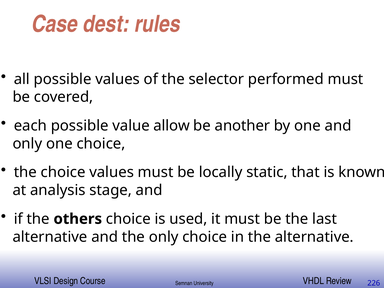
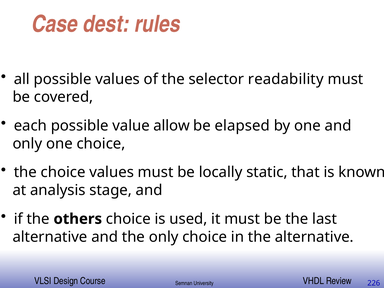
performed: performed -> readability (286, 79)
another: another -> elapsed (242, 126)
